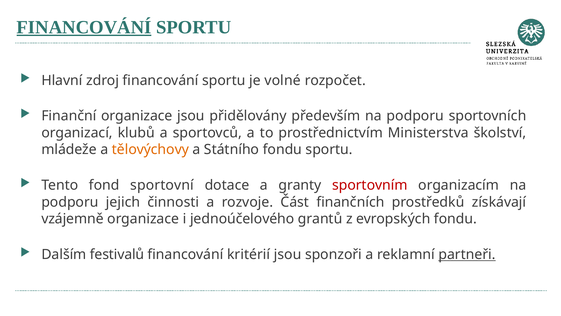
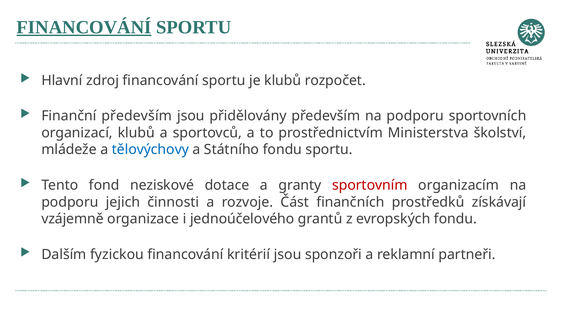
je volné: volné -> klubů (283, 80)
Finanční organizace: organizace -> především (137, 116)
tělovýchovy colour: orange -> blue (150, 149)
sportovní: sportovní -> neziskové (162, 185)
festivalů: festivalů -> fyzickou (117, 254)
partneři underline: present -> none (467, 254)
